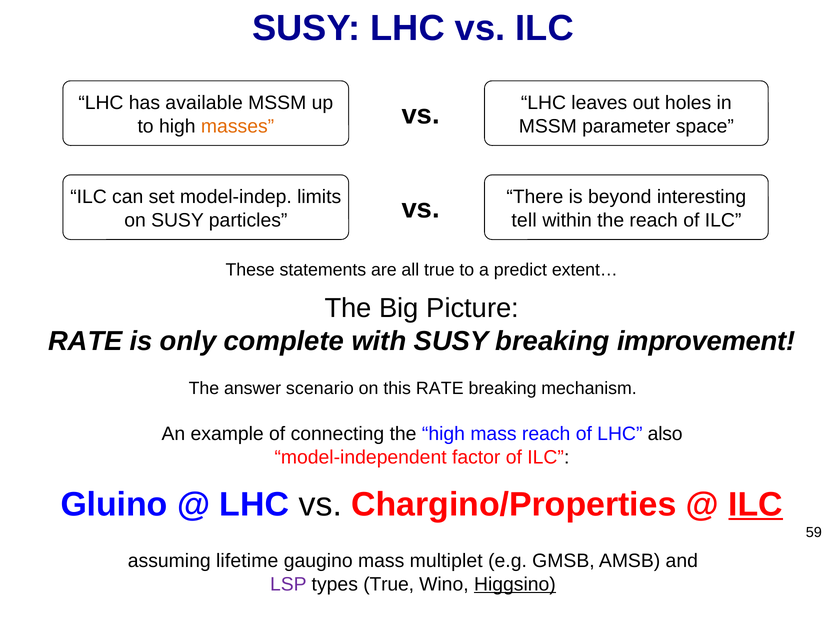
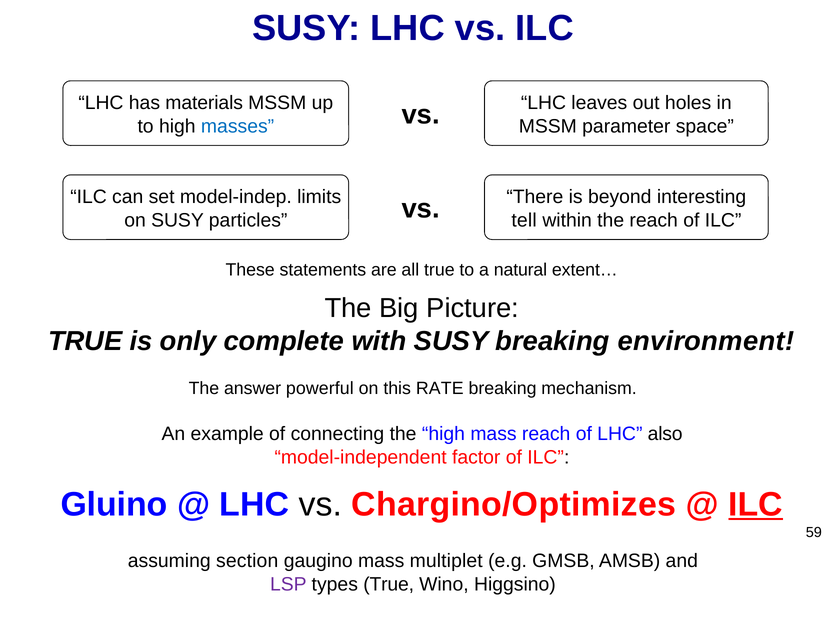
available: available -> materials (204, 103)
masses colour: orange -> blue (238, 126)
predict: predict -> natural (520, 270)
RATE: RATE -> TRUE (85, 341)
improvement: improvement -> environment (706, 341)
scenario: scenario -> powerful (320, 388)
Chargino/Properties: Chargino/Properties -> Chargino/Optimizes (514, 504)
lifetime: lifetime -> section (247, 560)
Higgsino underline: present -> none (515, 584)
